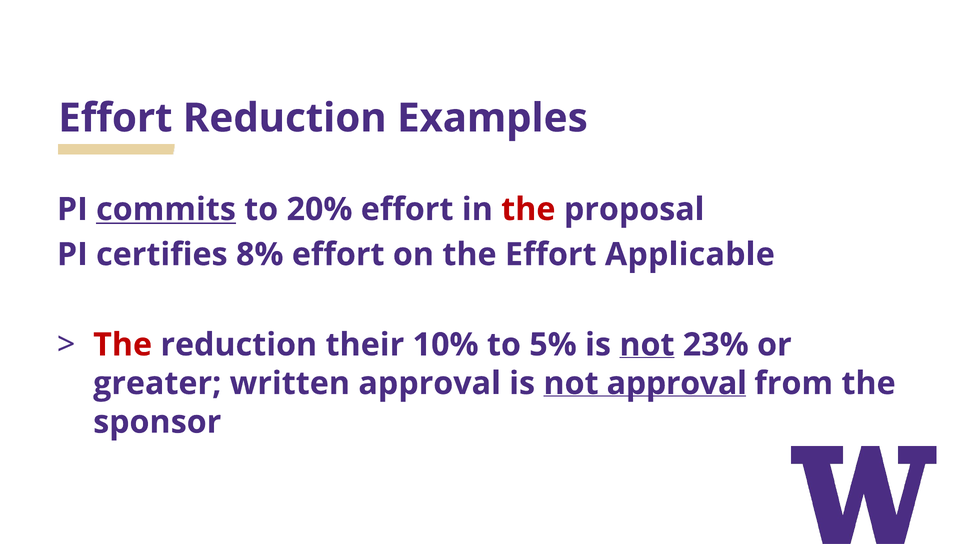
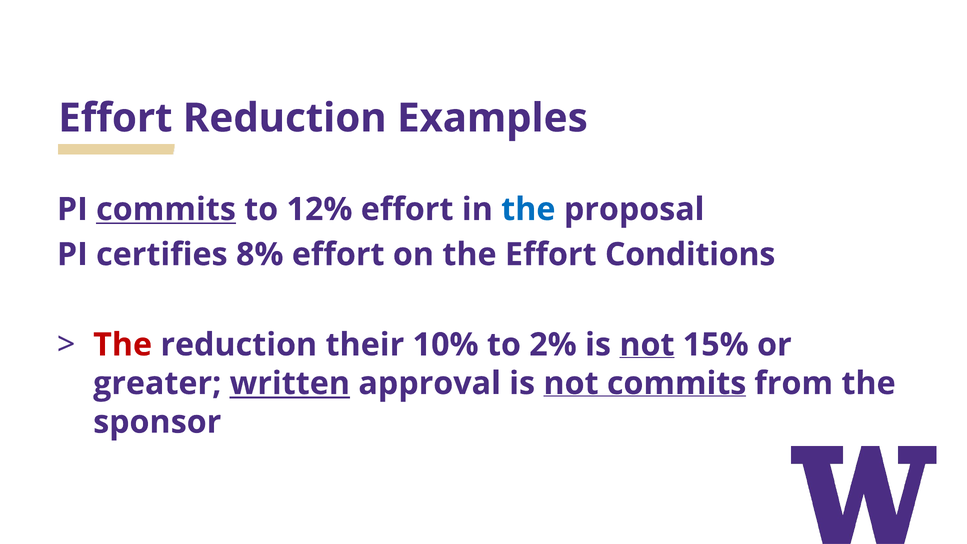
20%: 20% -> 12% (319, 209)
the colour: red -> blue (528, 209)
Applicable: Applicable -> Conditions (690, 254)
5%: 5% -> 2% (553, 345)
23%: 23% -> 15% (716, 345)
written underline: none -> present (290, 383)
not approval: approval -> commits (677, 383)
